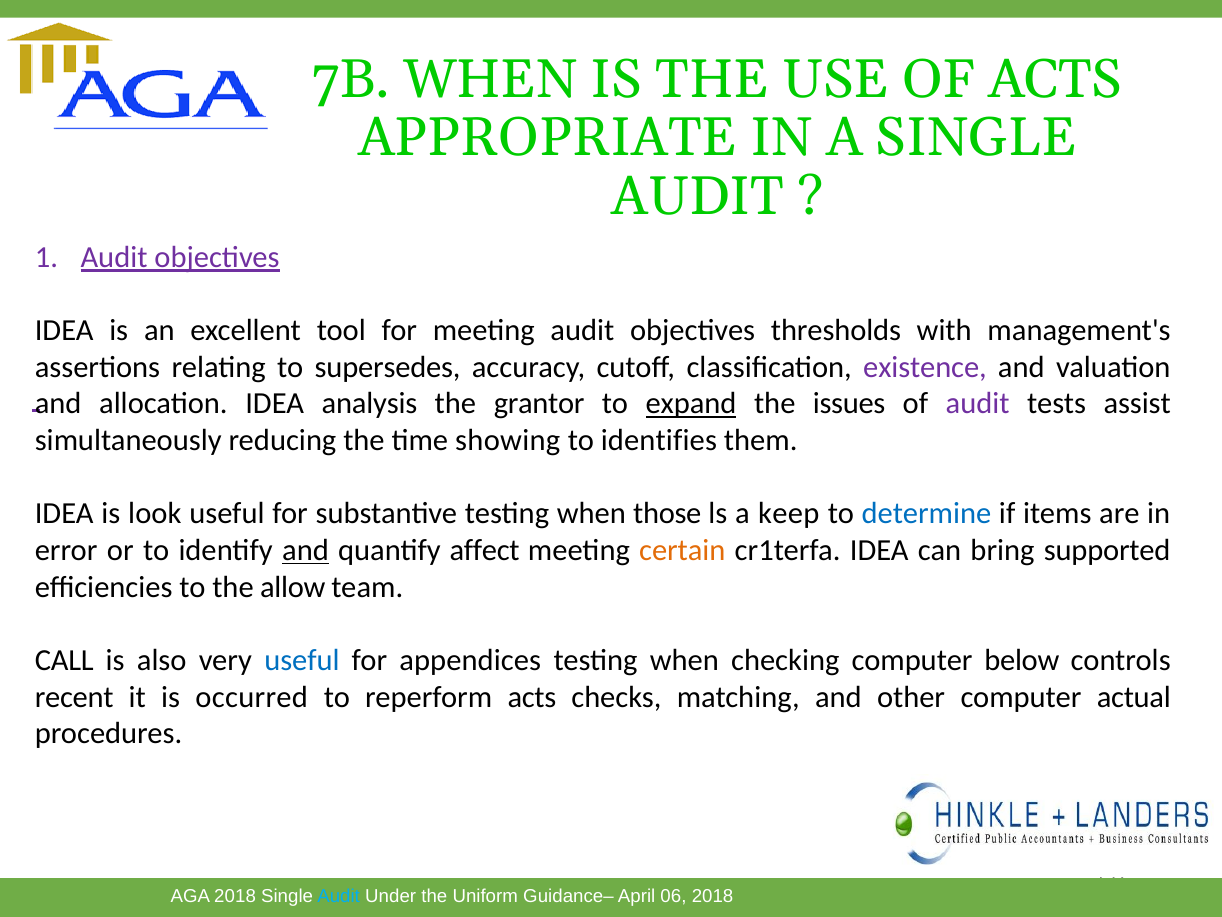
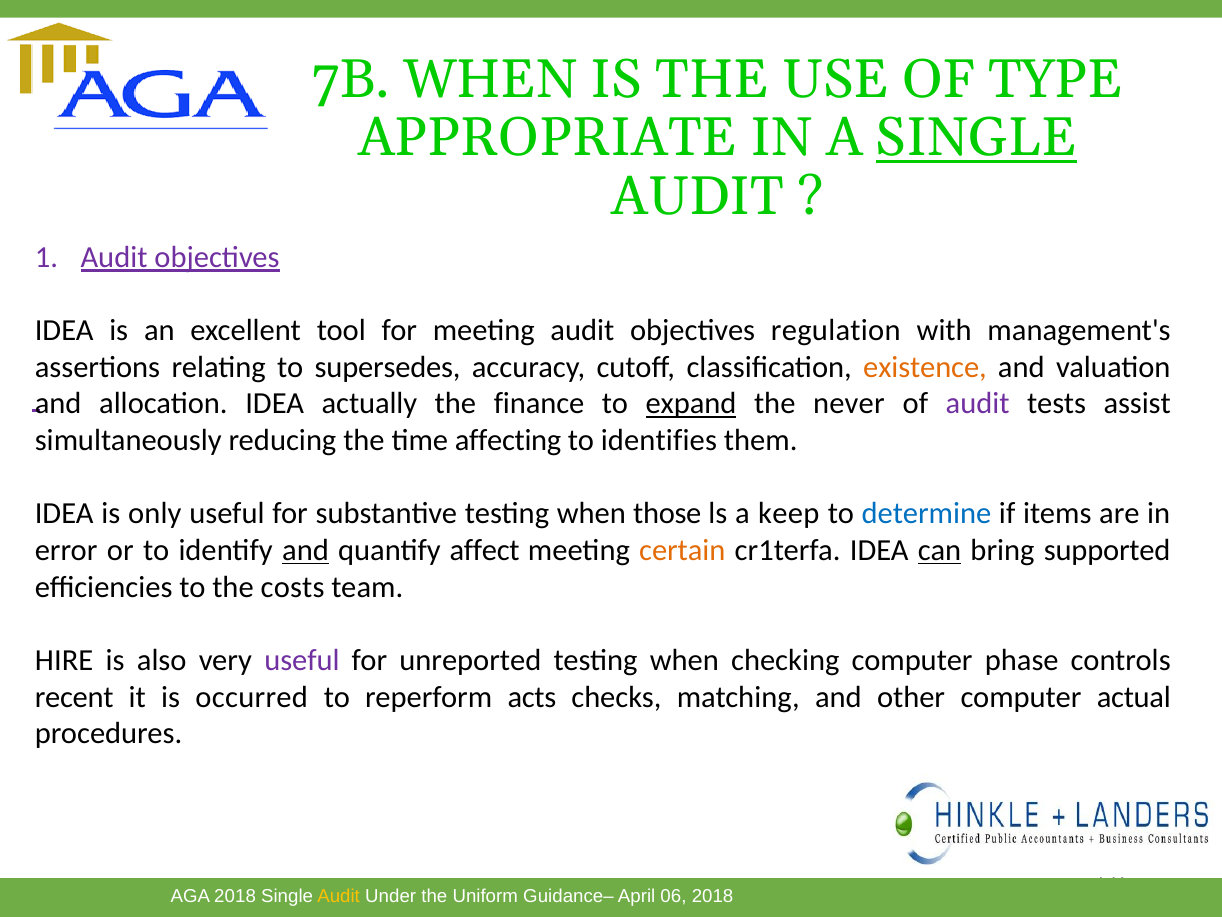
OF ACTS: ACTS -> TYPE (1055, 79)
SINGLE underline: none -> present (976, 138)
thresholds: thresholds -> regulation (836, 330)
existence colour: purple -> orange (925, 367)
analysis: analysis -> actually (369, 403)
grantor: grantor -> finance (539, 403)
issues: issues -> never (849, 403)
showing: showing -> affecting (508, 440)
look: look -> only (155, 513)
can underline: none -> present (940, 550)
allow: allow -> costs (293, 587)
CALL: CALL -> HIRE (64, 660)
useful colour: blue -> purple (302, 660)
appendices: appendices -> unreported (470, 660)
below: below -> phase (1022, 660)
Audit colour: light blue -> yellow (339, 896)
